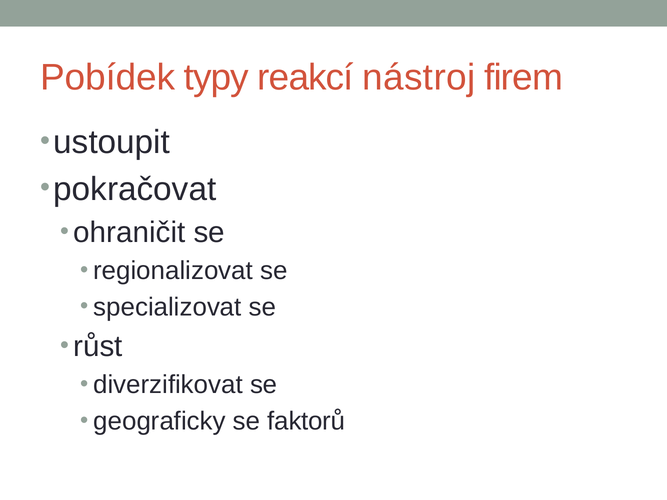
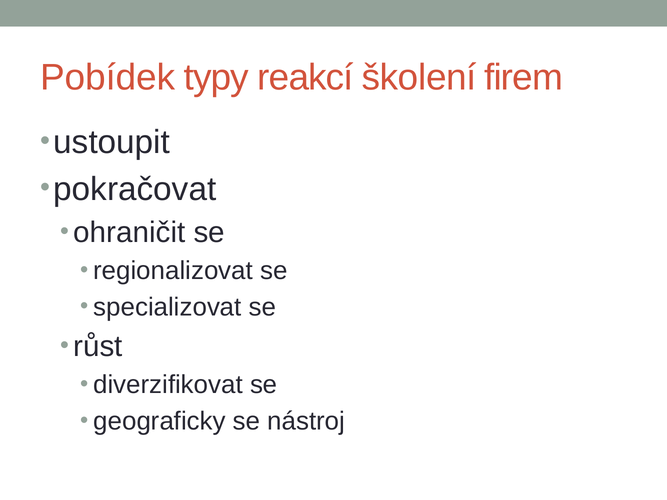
nástroj: nástroj -> školení (419, 78)
faktorů: faktorů -> nástroj (306, 421)
